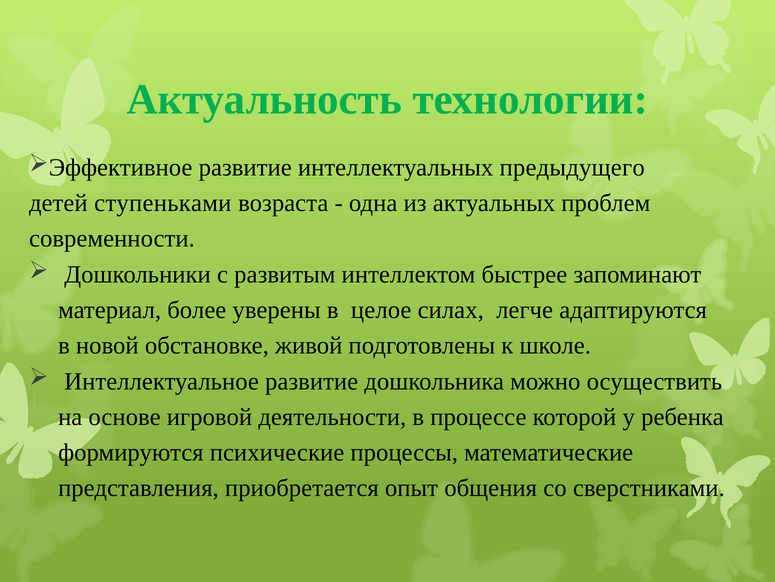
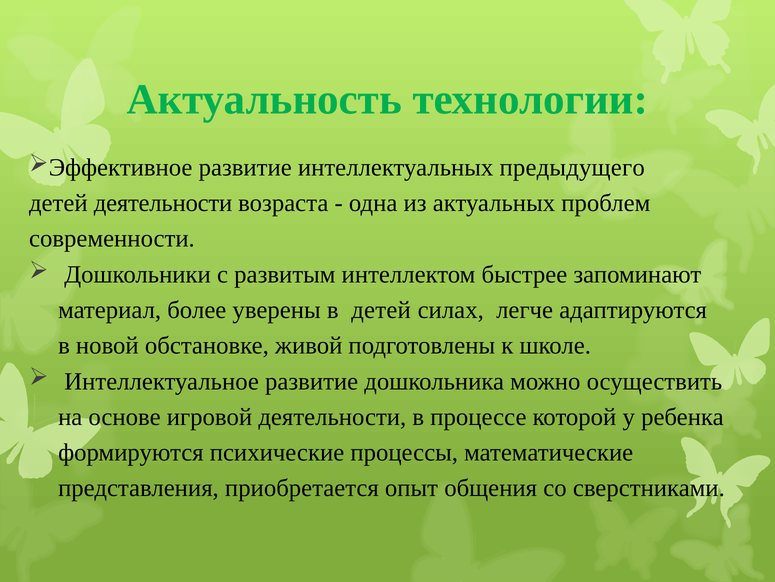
детей ступеньками: ступеньками -> деятельности (163, 203)
в целое: целое -> детей (381, 310)
